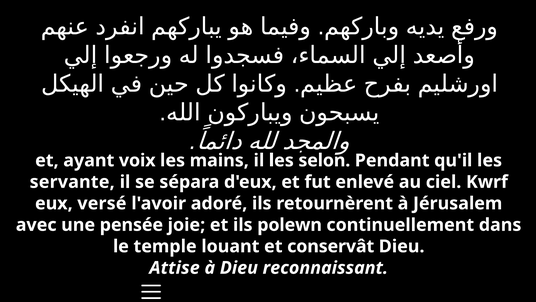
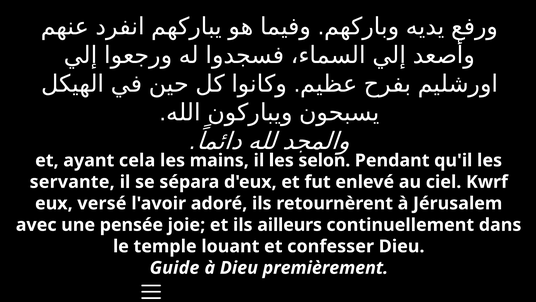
voix: voix -> cela (137, 160)
polewn: polewn -> ailleurs (290, 225)
conservât: conservât -> confesser (331, 246)
Attise: Attise -> Guide (175, 267)
reconnaissant: reconnaissant -> premièrement (325, 267)
